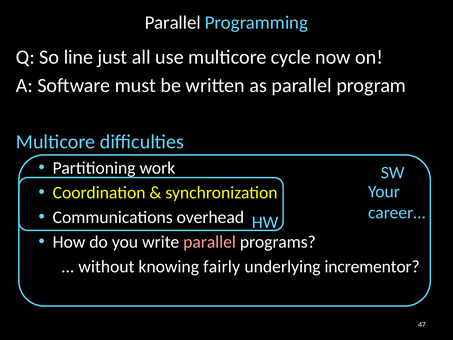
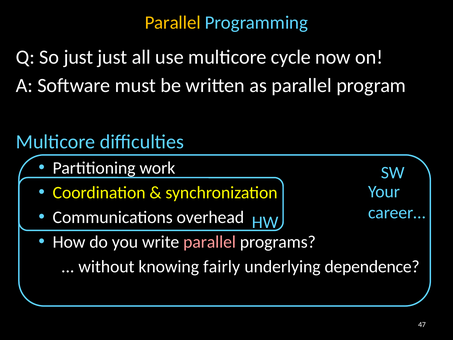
Parallel colour: white -> yellow (173, 22)
So line: line -> just (78, 57)
incrementor: incrementor -> dependence (372, 267)
